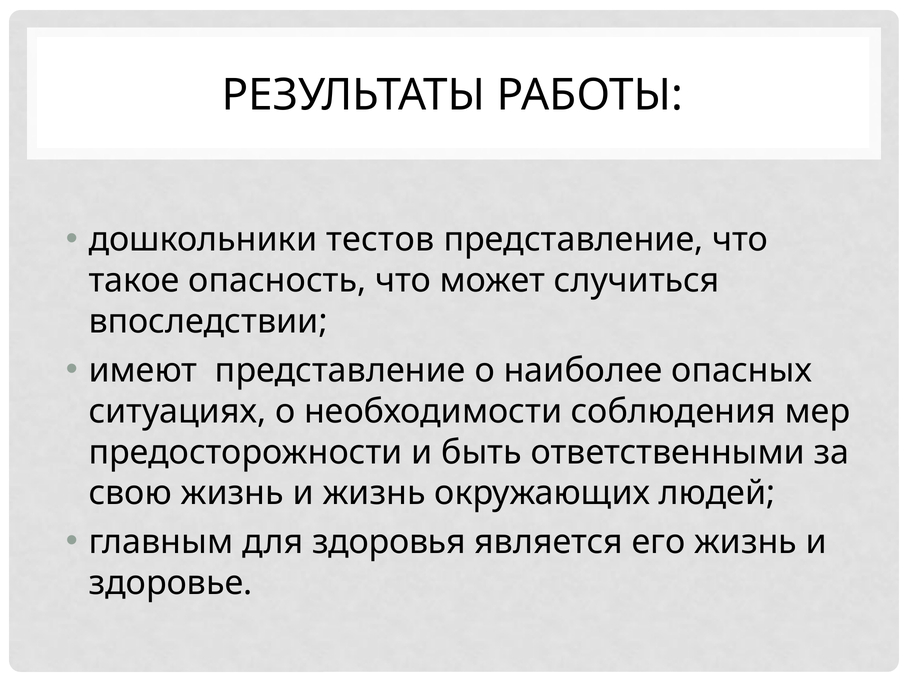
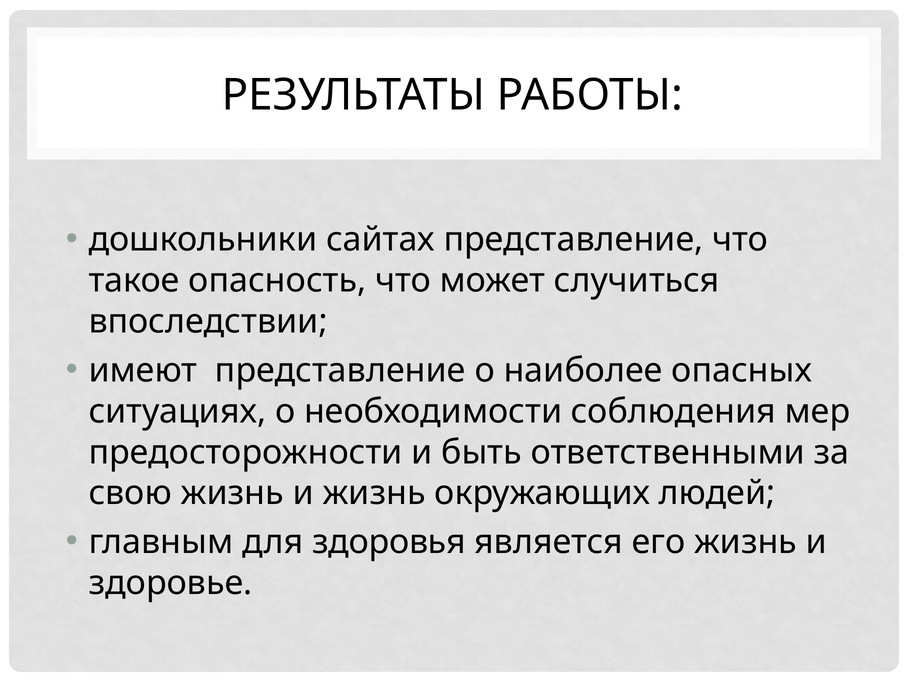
тестов: тестов -> сайтах (380, 240)
